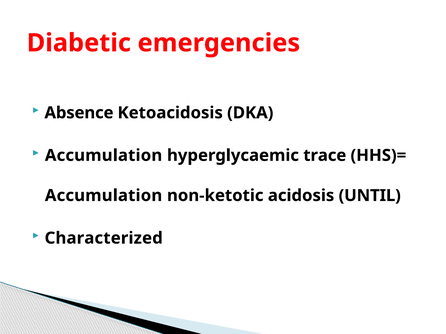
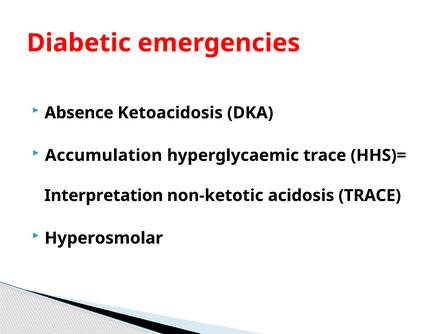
Accumulation: Accumulation -> Interpretation (104, 196)
acidosis UNTIL: UNTIL -> TRACE (370, 196)
Characterized: Characterized -> Hyperosmolar (104, 238)
